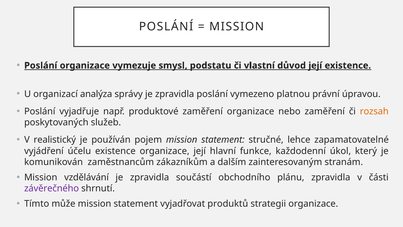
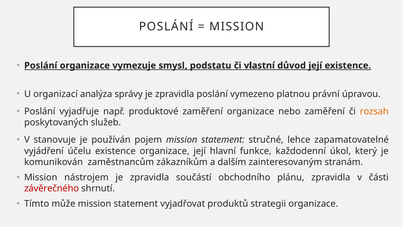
realistický: realistický -> stanovuje (55, 140)
vzdělávání: vzdělávání -> nástrojem (86, 177)
závěrečného colour: purple -> red (52, 188)
